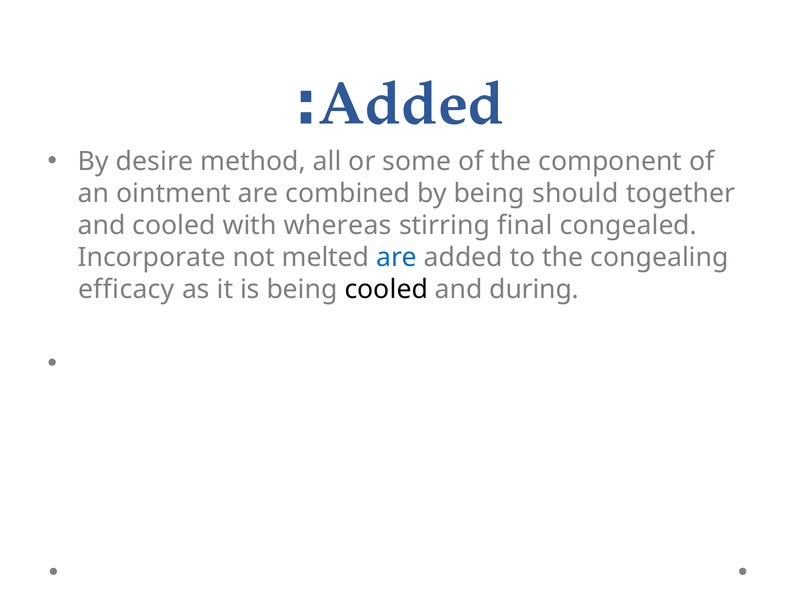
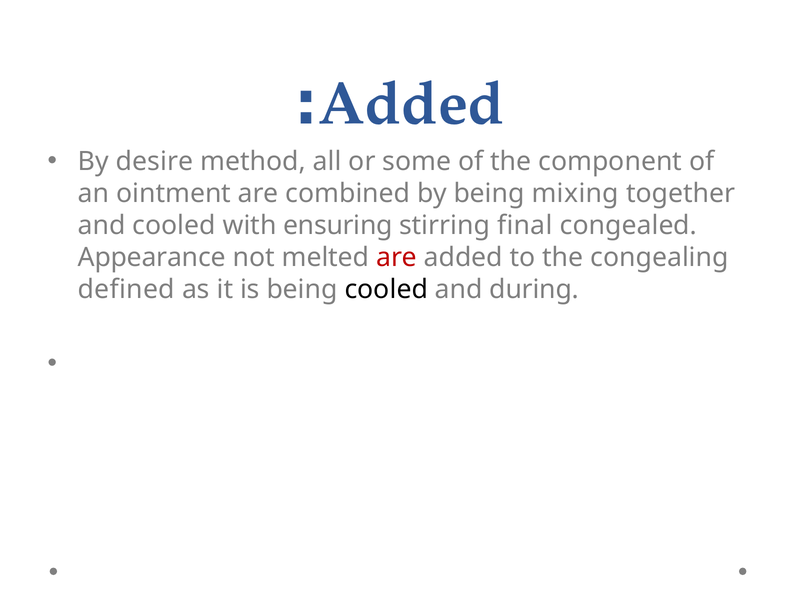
should: should -> mixing (575, 194)
whereas: whereas -> ensuring (338, 226)
Incorporate: Incorporate -> Appearance (152, 257)
are colour: blue -> red (397, 257)
efficacy: efficacy -> defined (126, 289)
